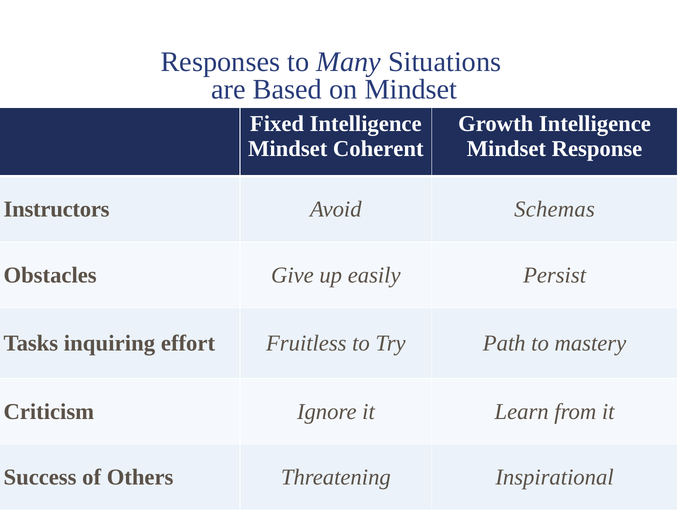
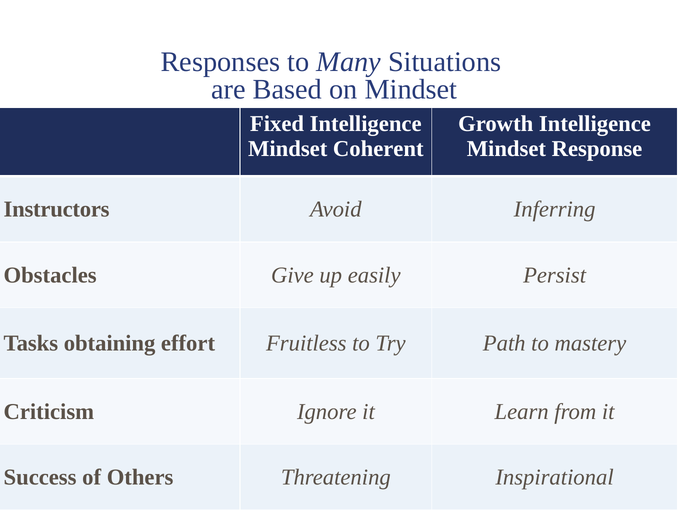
Schemas: Schemas -> Inferring (555, 209)
inquiring: inquiring -> obtaining (110, 343)
